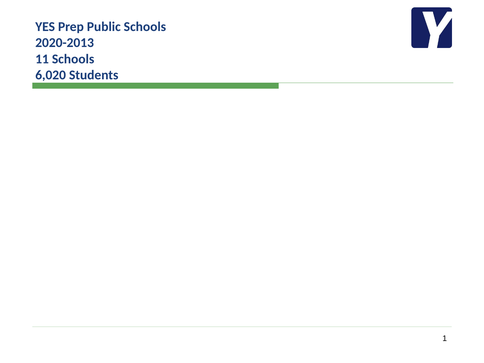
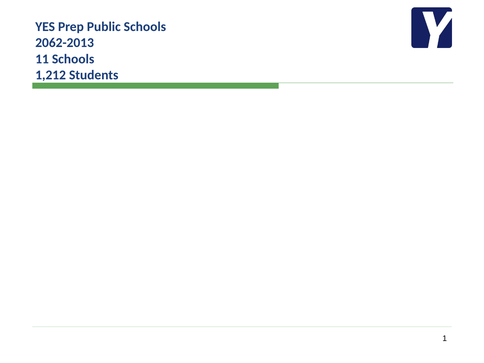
2020-2013: 2020-2013 -> 2062-2013 (65, 43)
6,020: 6,020 -> 1,212 (51, 75)
